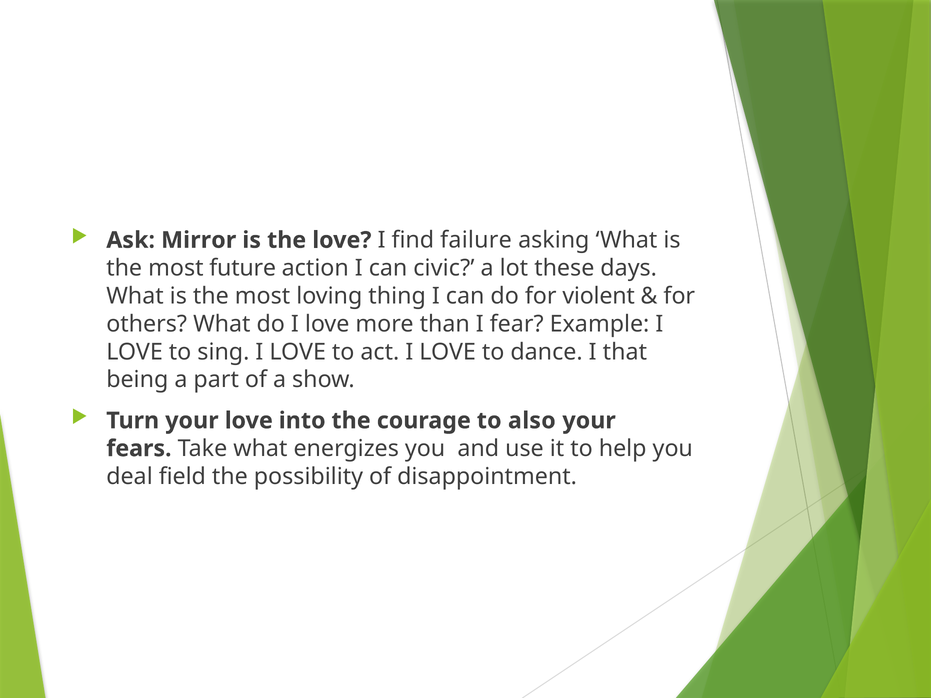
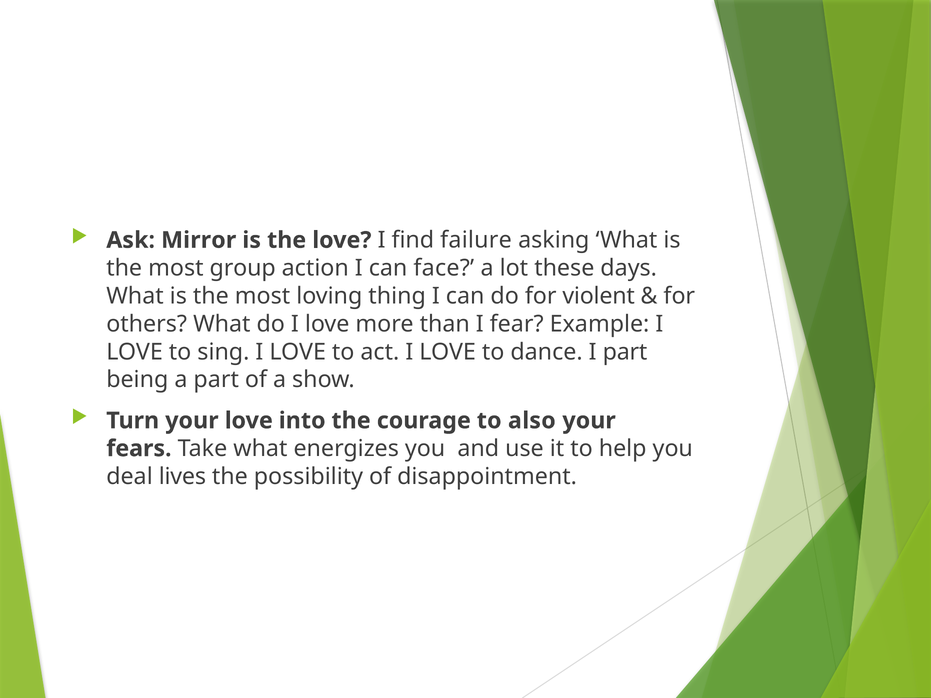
future: future -> group (243, 268)
civic: civic -> face (444, 268)
I that: that -> part (625, 352)
field: field -> lives (182, 477)
